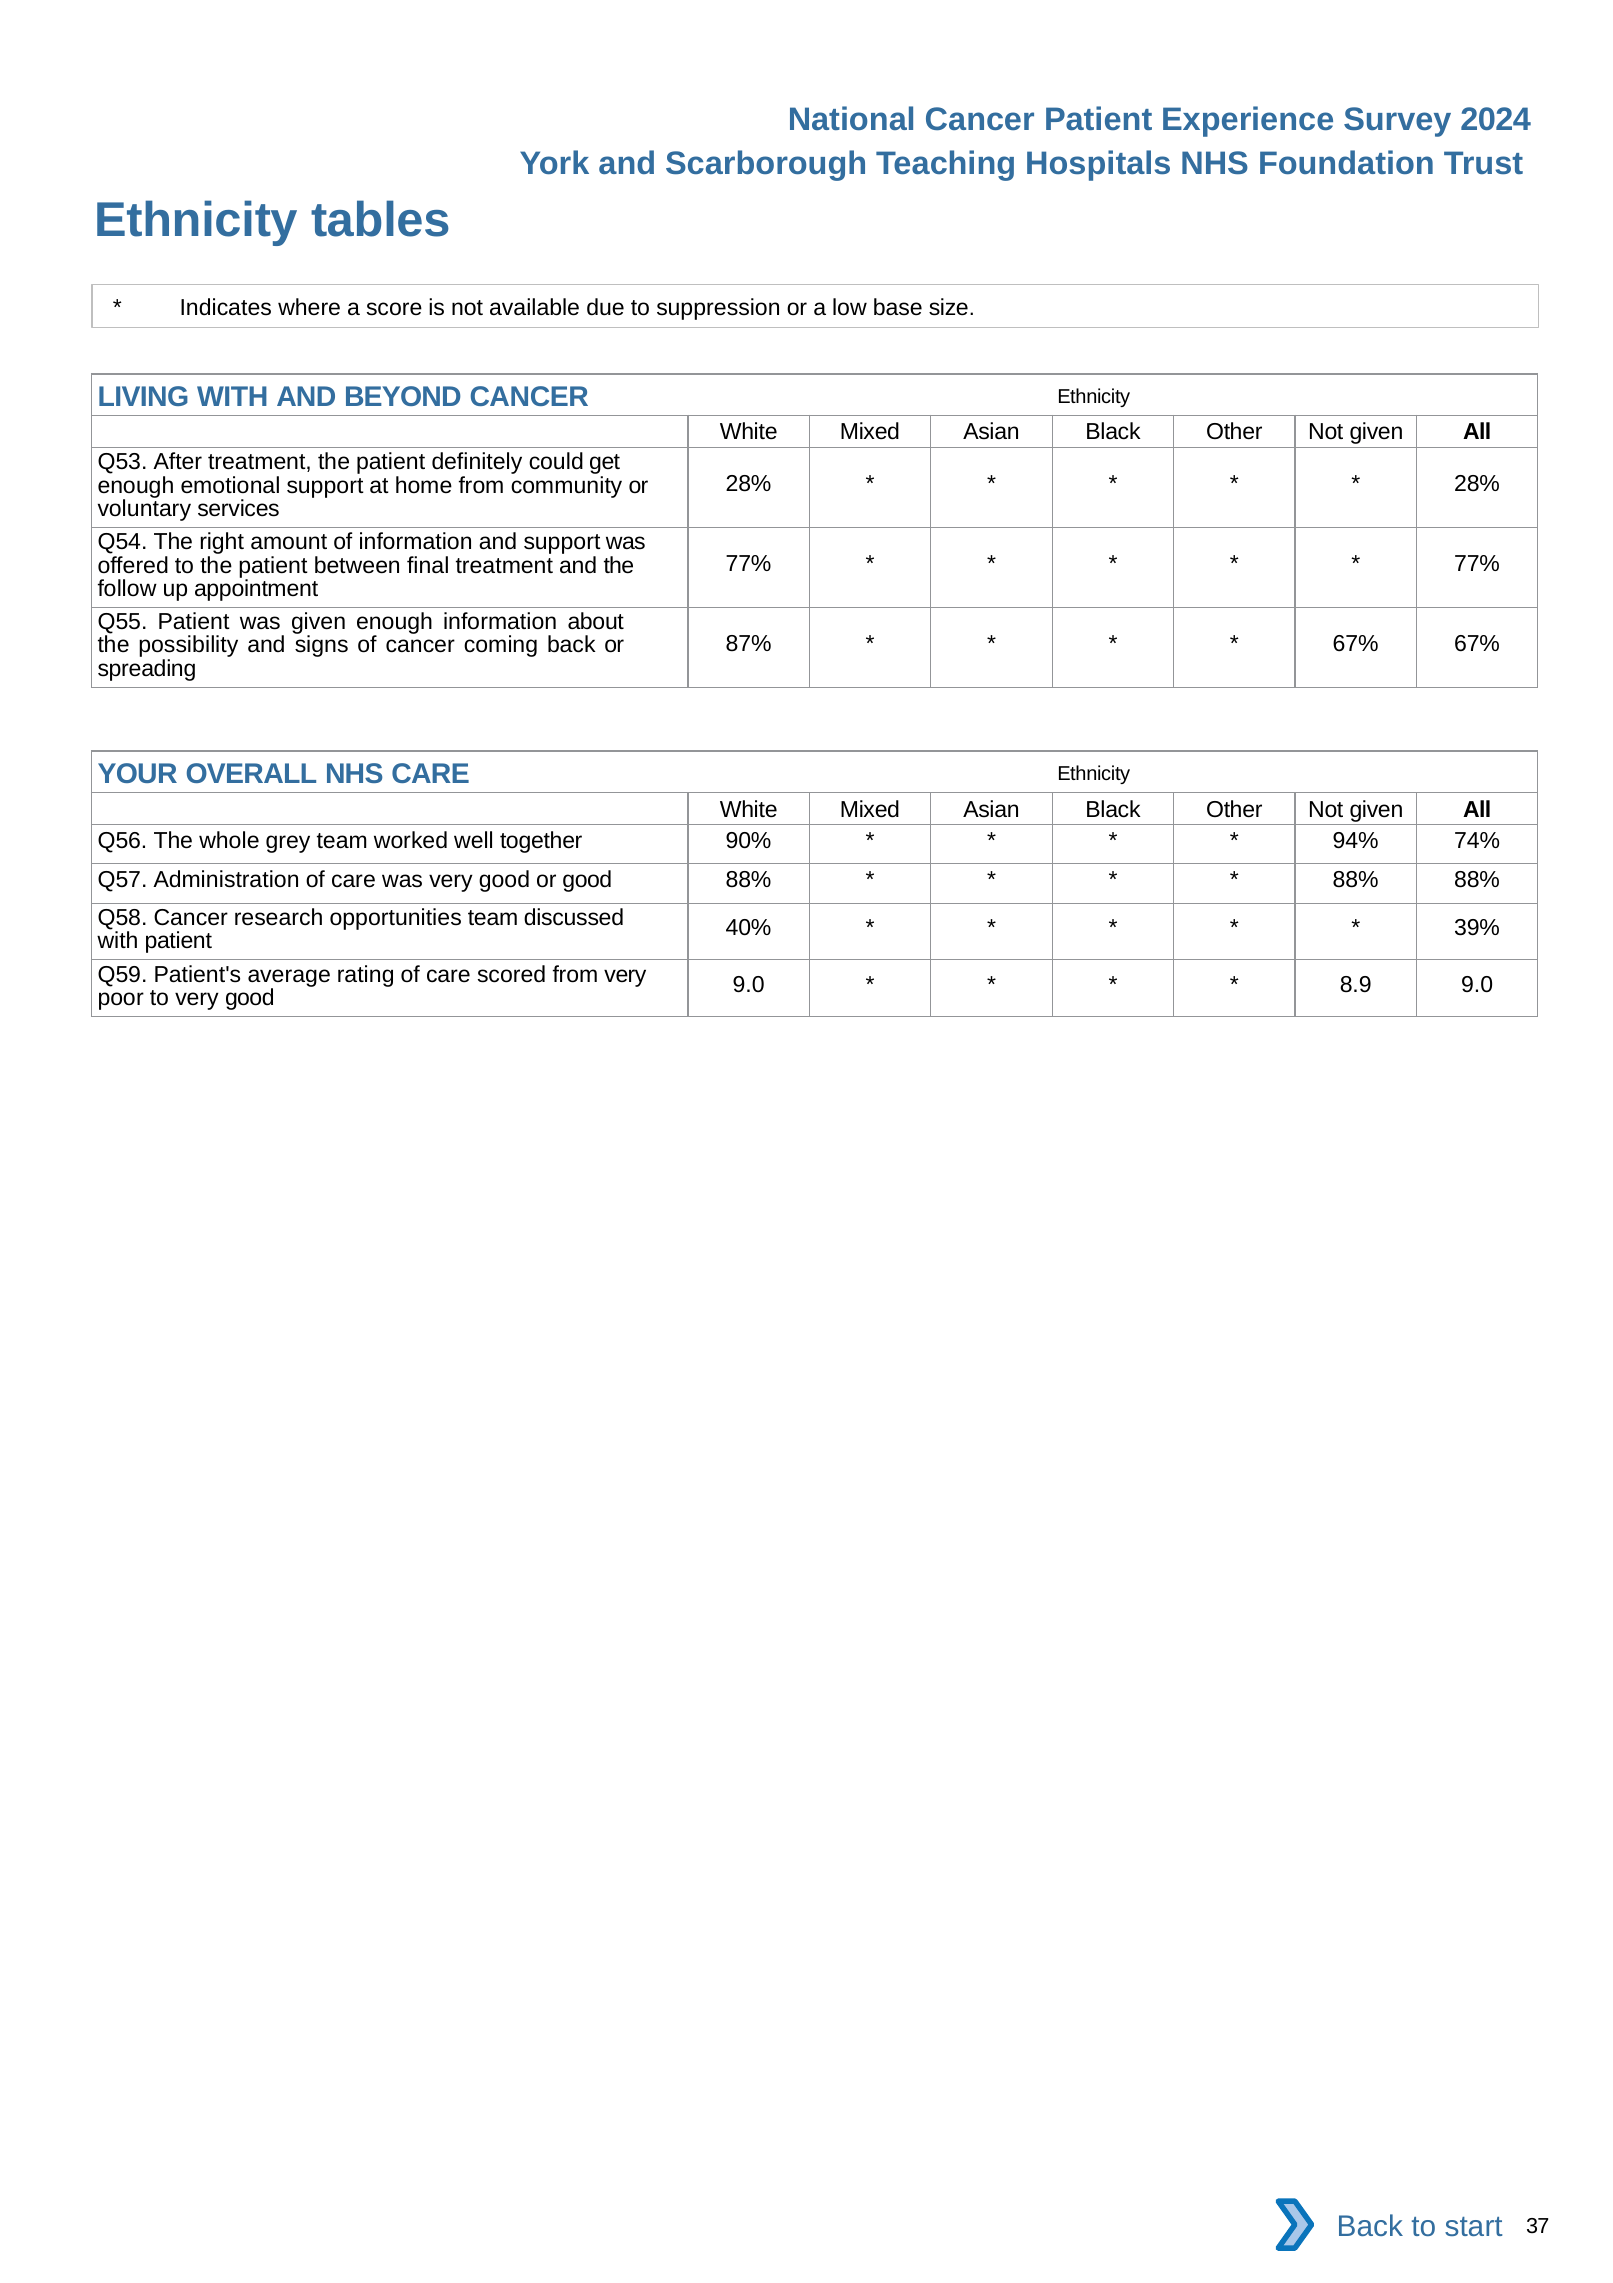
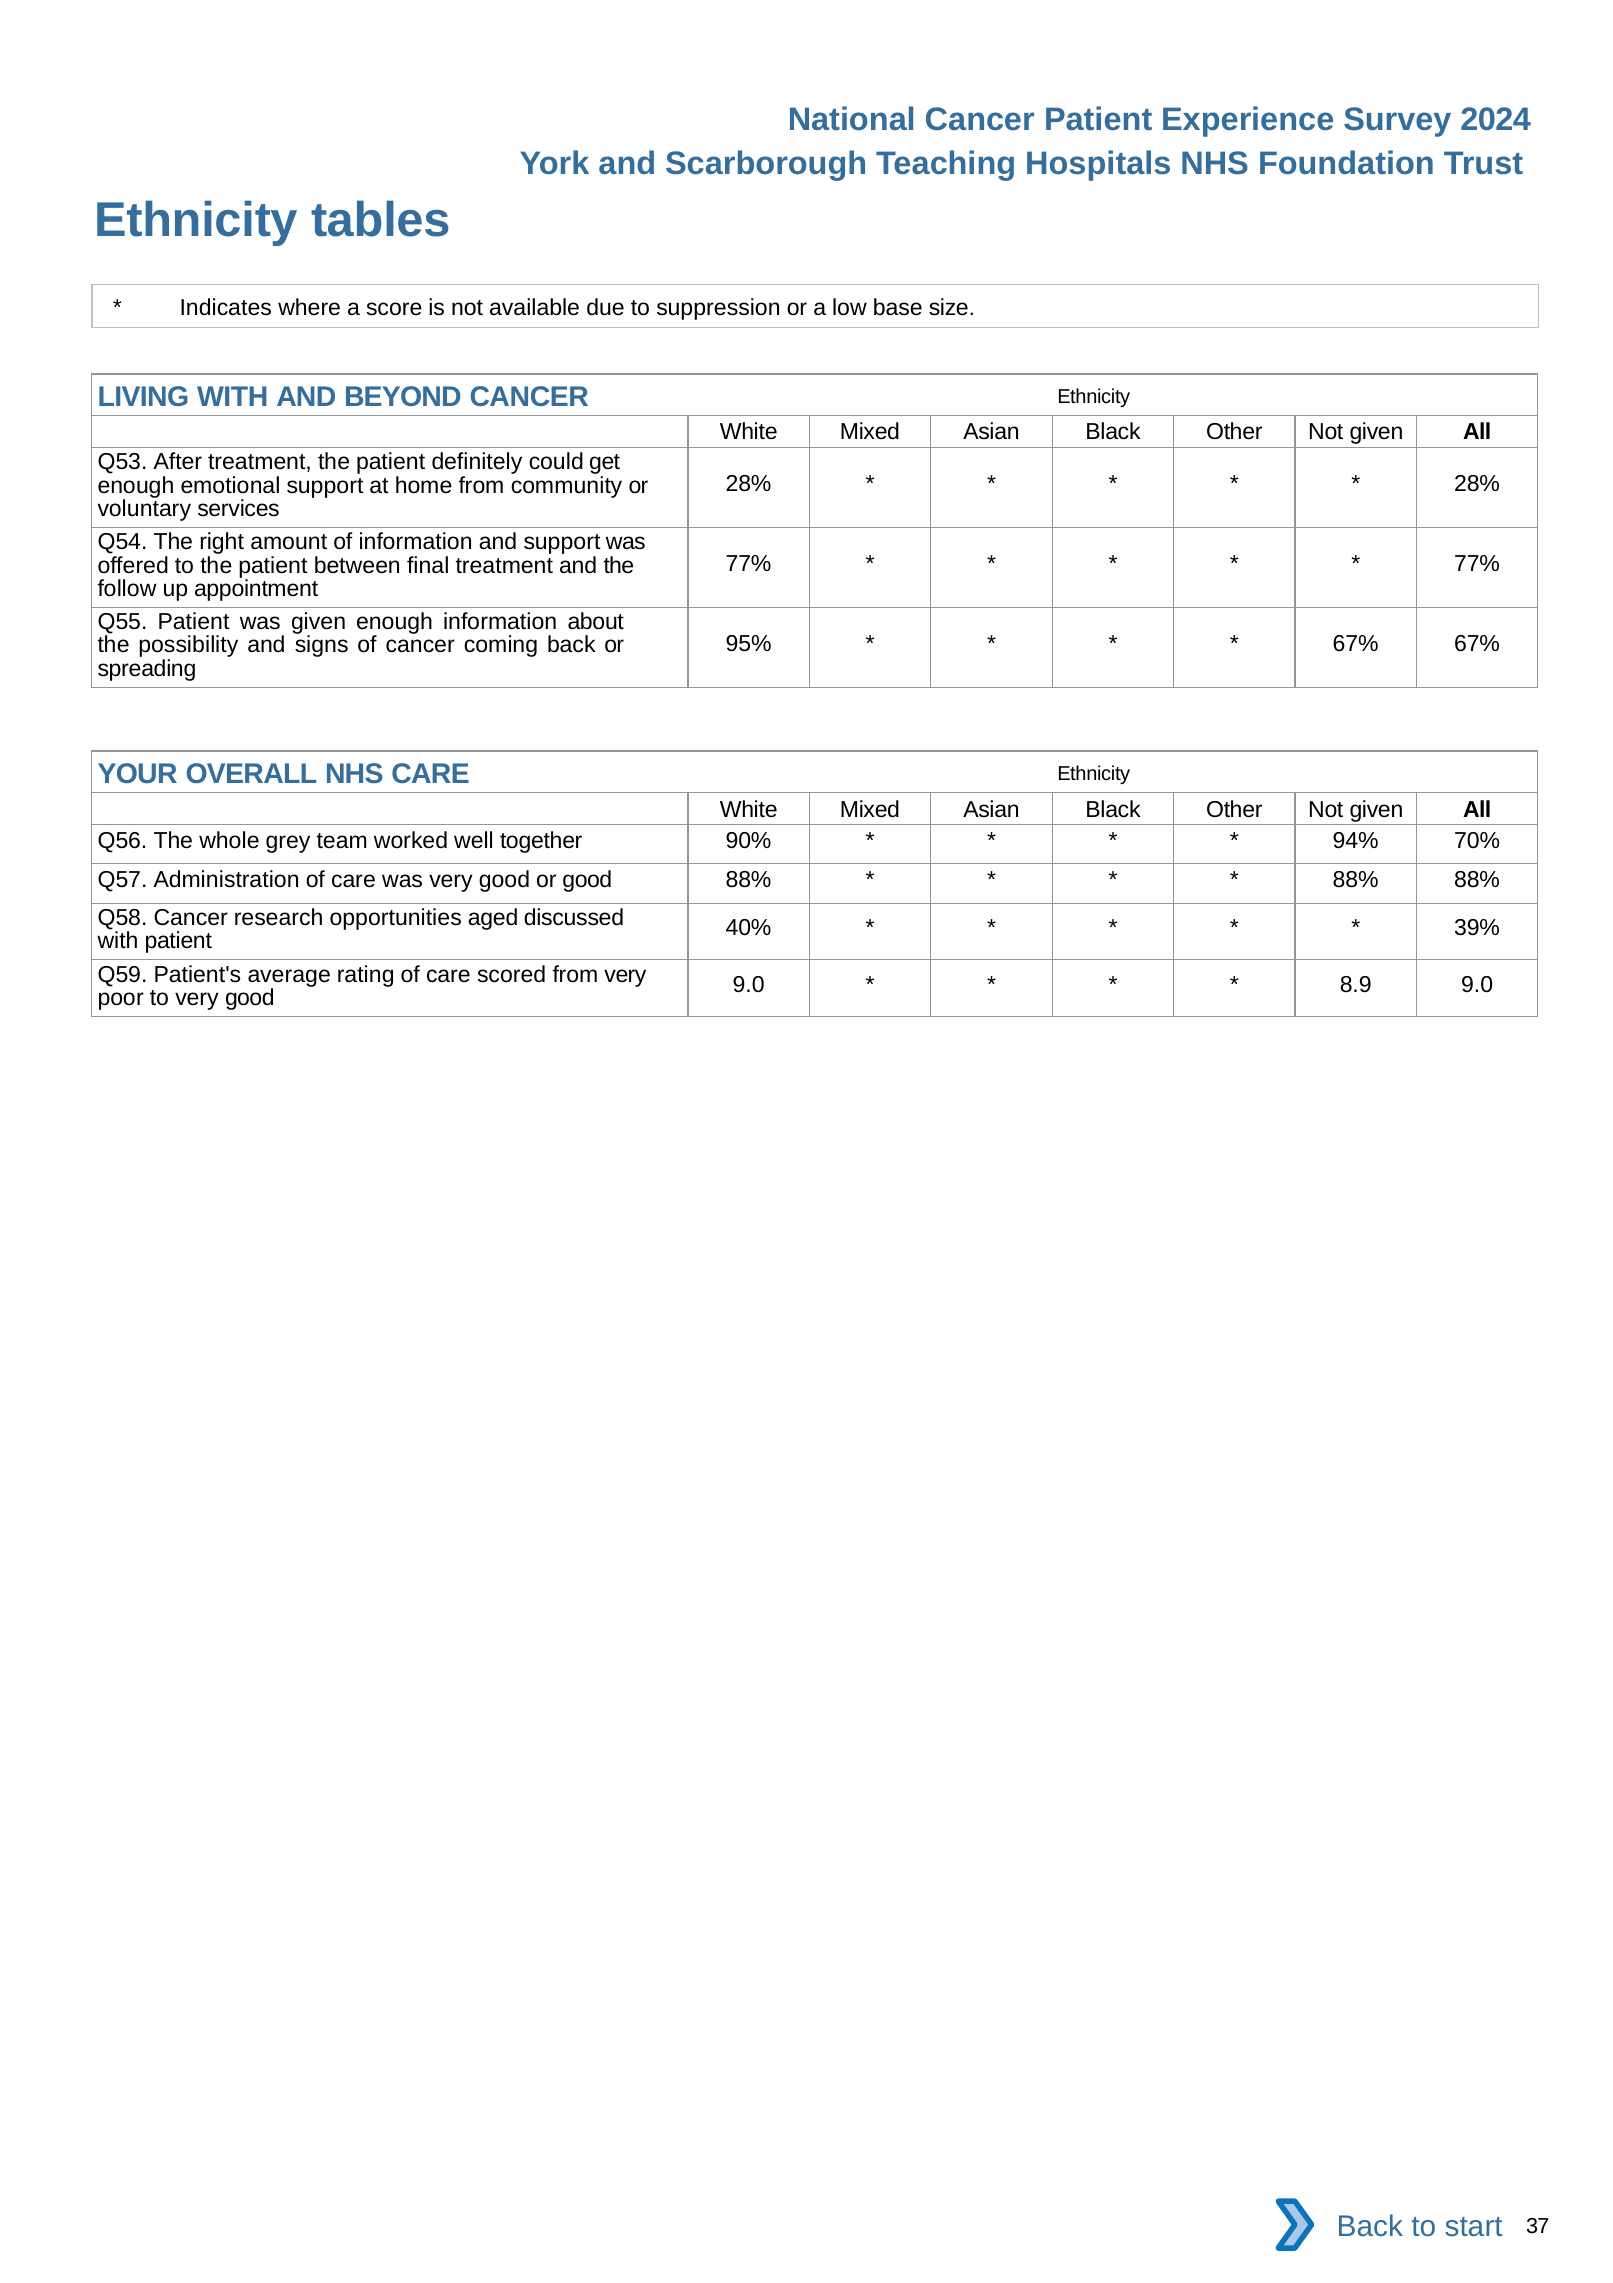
87%: 87% -> 95% (749, 643)
74%: 74% -> 70% (1477, 841)
opportunities team: team -> aged (493, 918)
